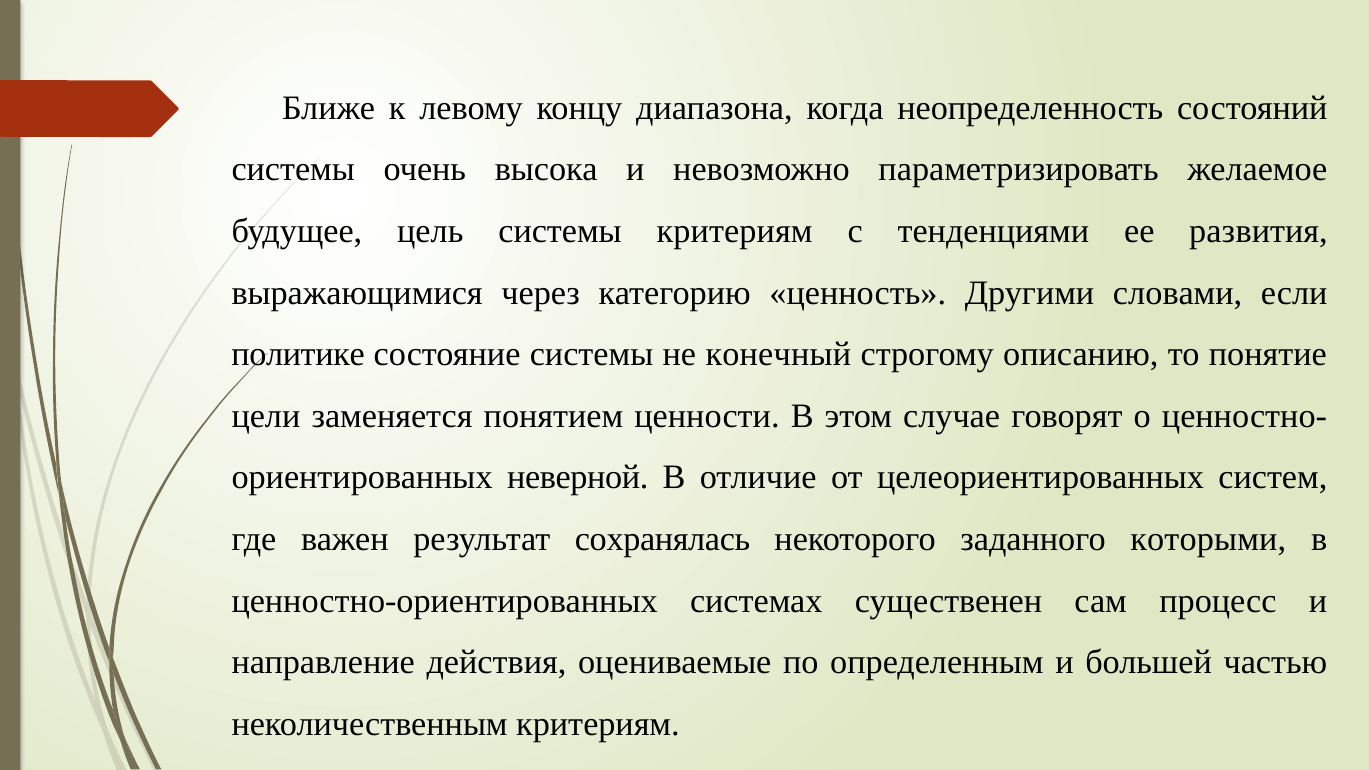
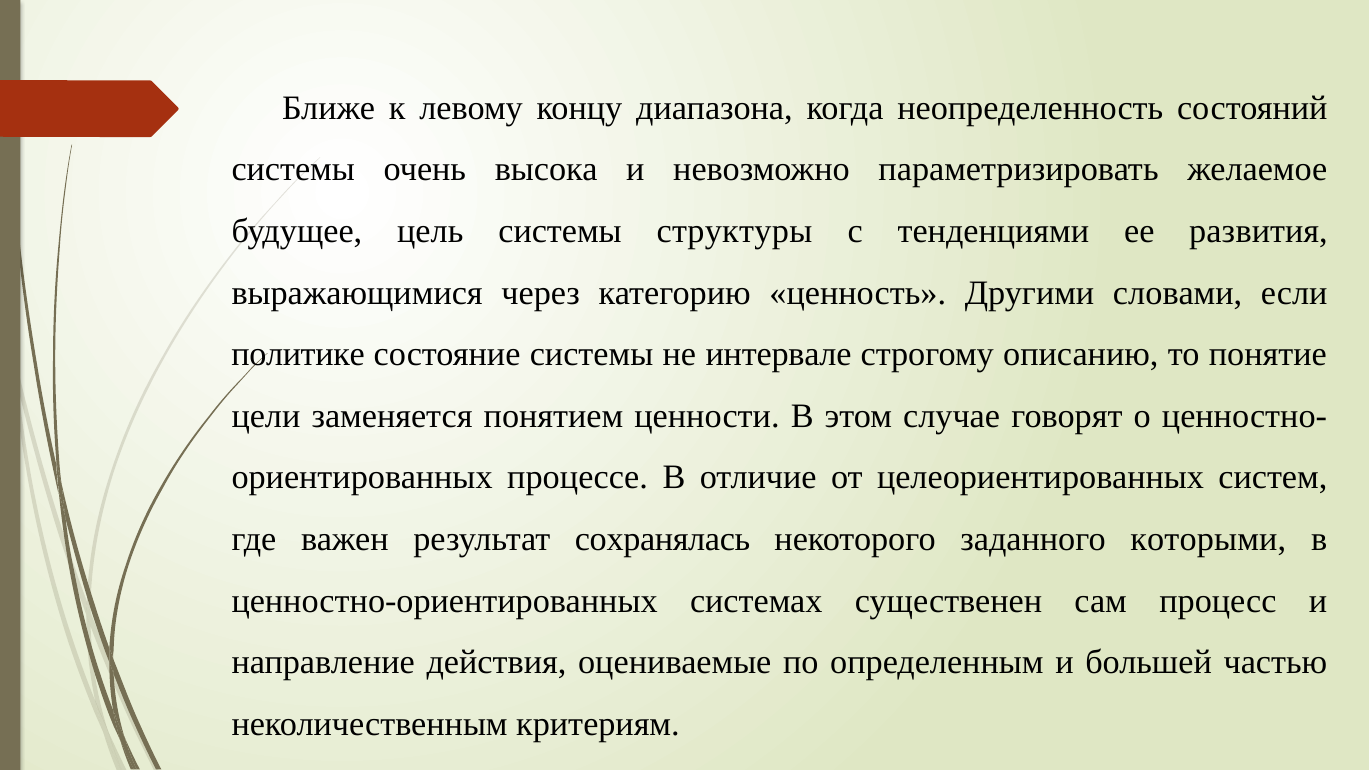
системы критериям: критериям -> структуры (734, 231)
конечный: конечный -> интервале (779, 354)
неверной: неверной -> процессе (578, 478)
